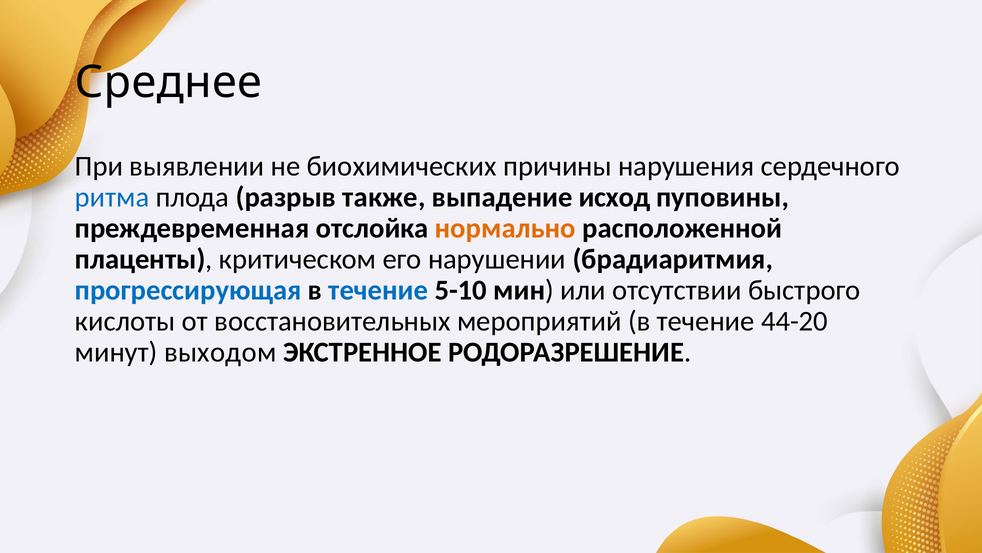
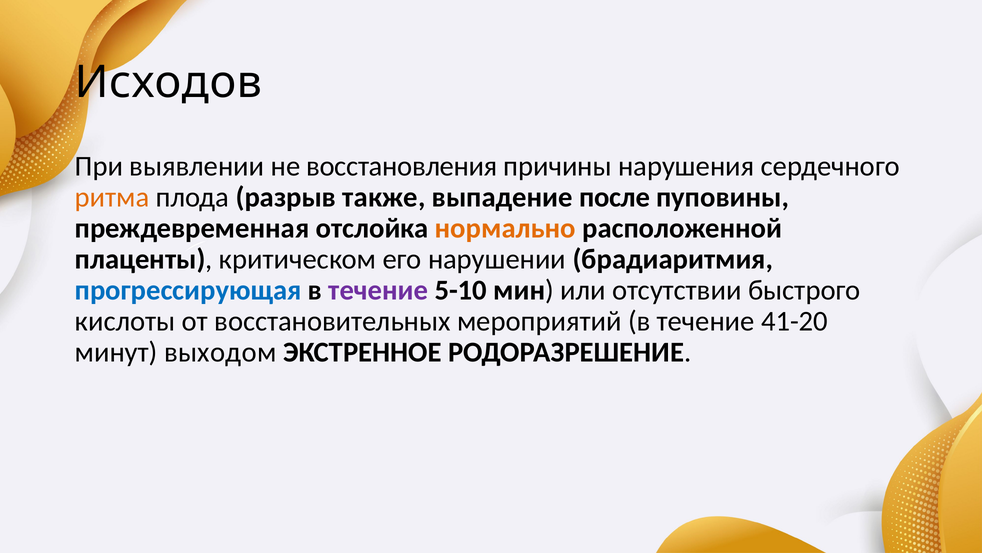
Среднее: Среднее -> Исходов (168, 82)
биохимических: биохимических -> восстановления (402, 166)
ритма colour: blue -> orange (112, 197)
исход: исход -> после (614, 197)
течение colour: blue -> purple (378, 290)
44-20: 44-20 -> 41-20 (794, 321)
